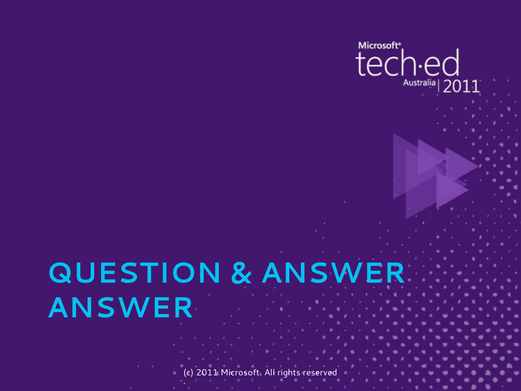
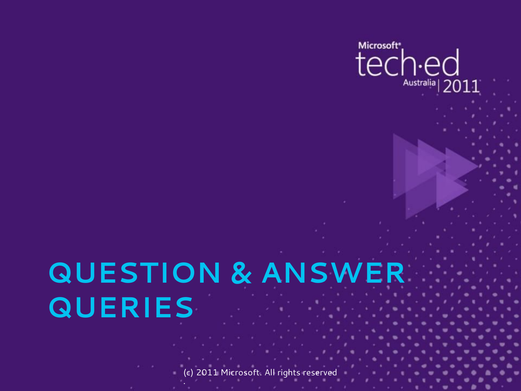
ANSWER: ANSWER -> QUERIES (120, 308)
